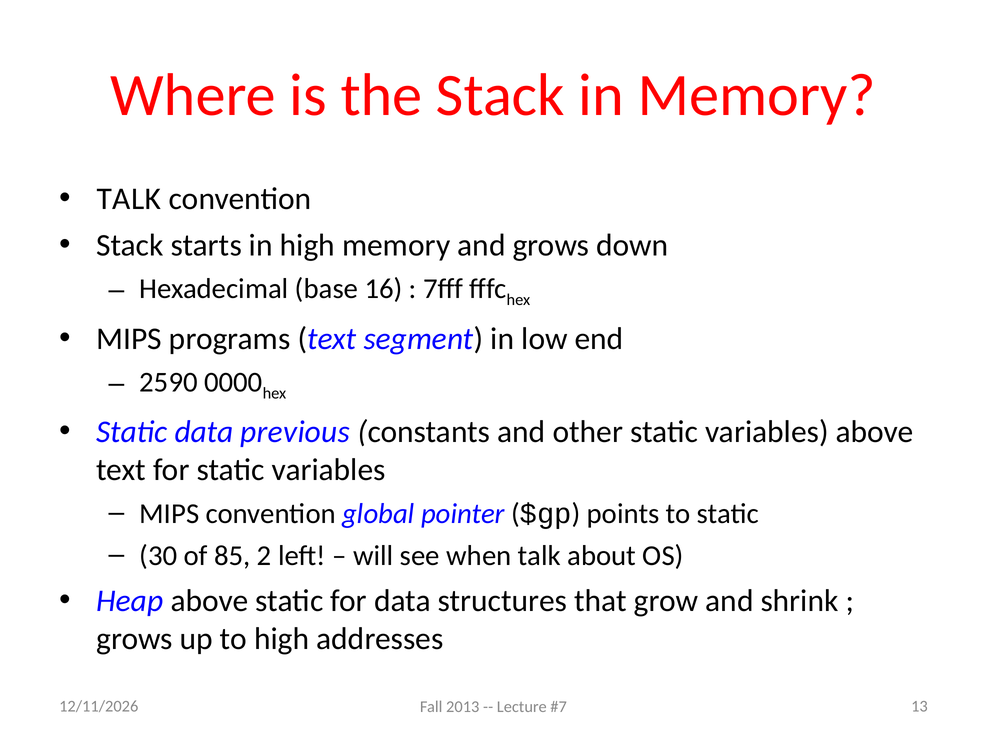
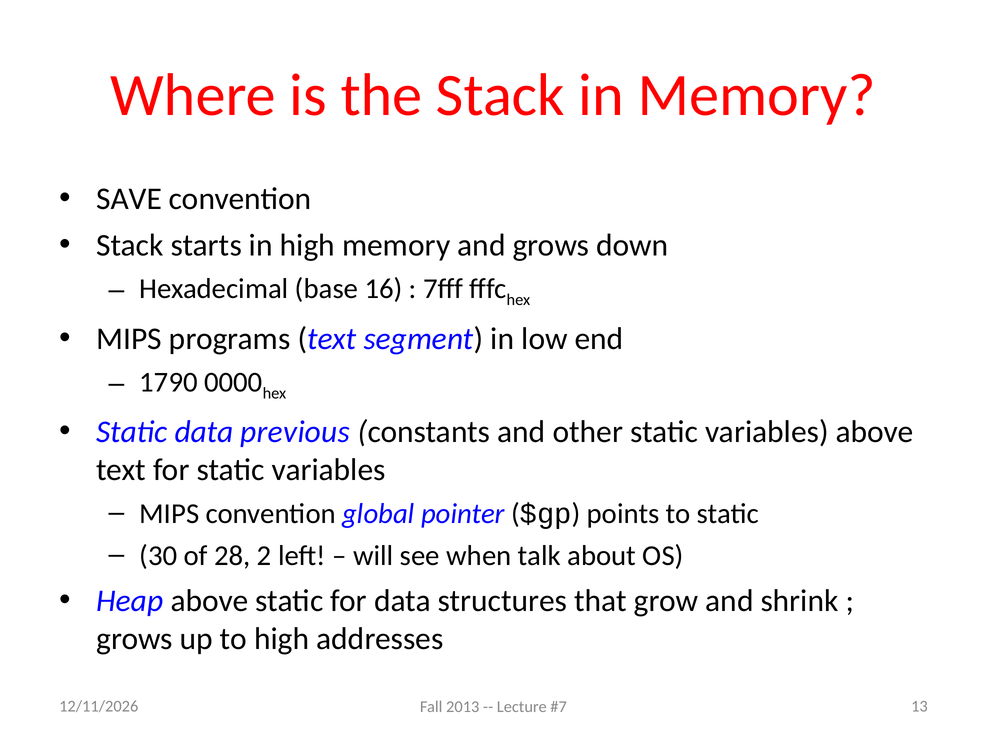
TALK: TALK -> SAVE (129, 199)
2590: 2590 -> 1790 (169, 382)
85: 85 -> 28 (232, 556)
